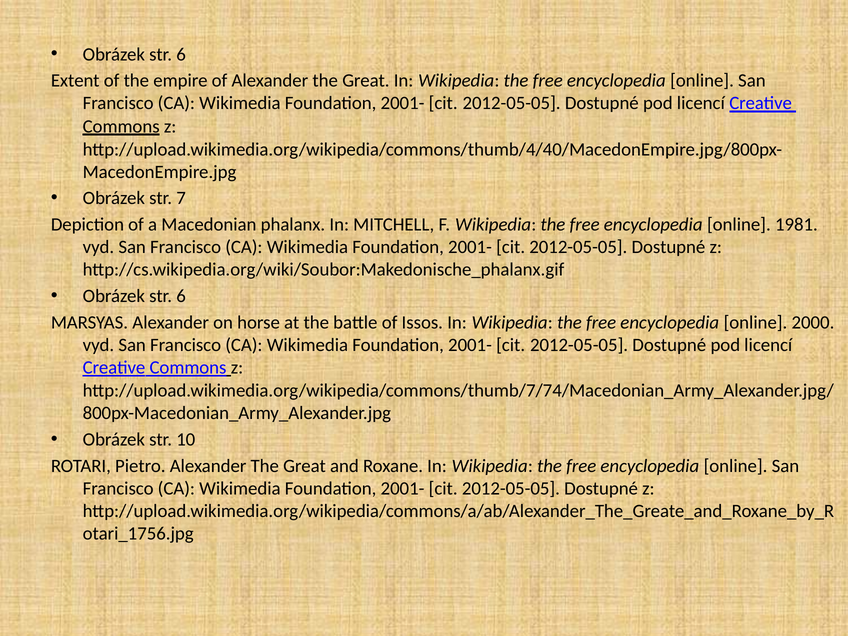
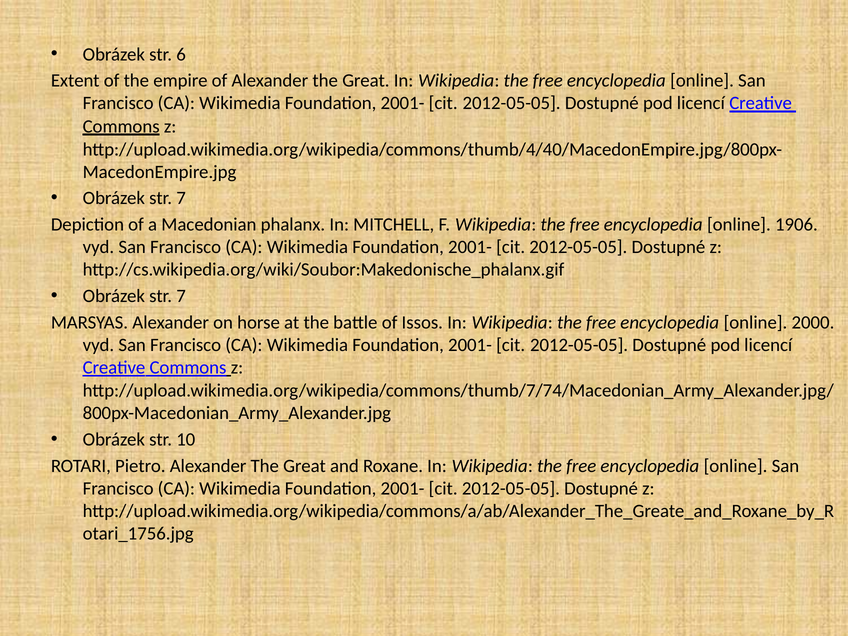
1981: 1981 -> 1906 (796, 225)
6: 6 -> 7 (181, 296)
